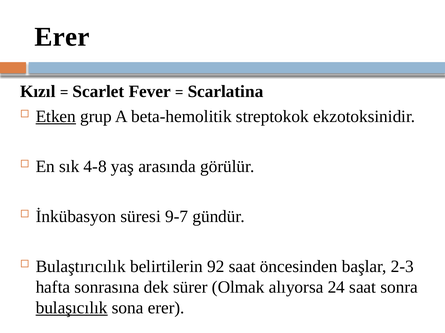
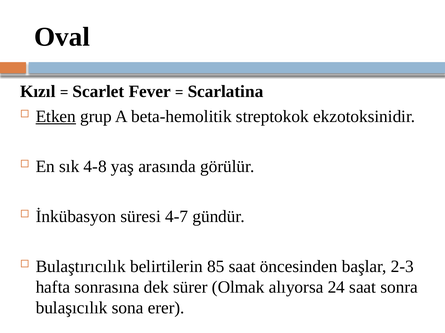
Erer: Erer -> Oval (62, 37)
9-7: 9-7 -> 4-7 (177, 217)
92: 92 -> 85 (216, 267)
bulaşıcılık underline: present -> none (72, 308)
